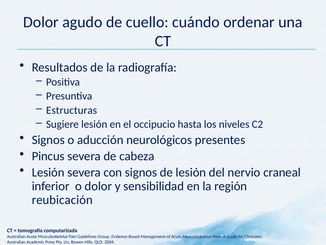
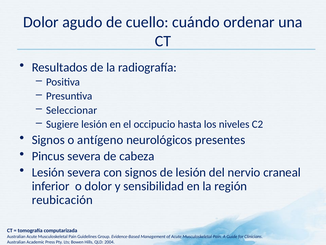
Estructuras: Estructuras -> Seleccionar (72, 110)
aducción: aducción -> antígeno (100, 140)
